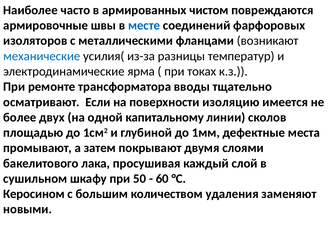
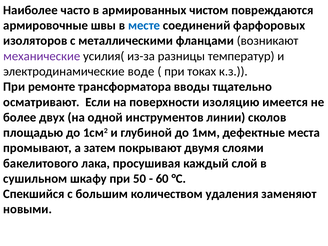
механические colour: blue -> purple (42, 56)
ярма: ярма -> воде (141, 71)
капитальному: капитальному -> инструментов (165, 117)
Керосином: Керосином -> Спекшийся (34, 194)
